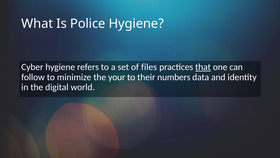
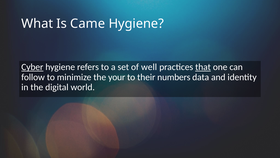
Police: Police -> Came (88, 24)
Cyber underline: none -> present (32, 67)
files: files -> well (149, 67)
